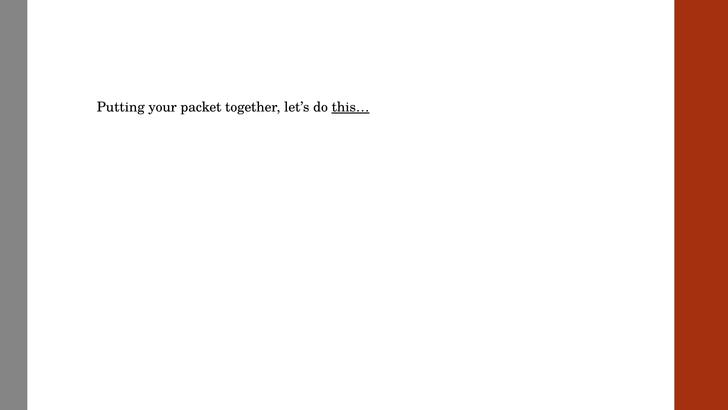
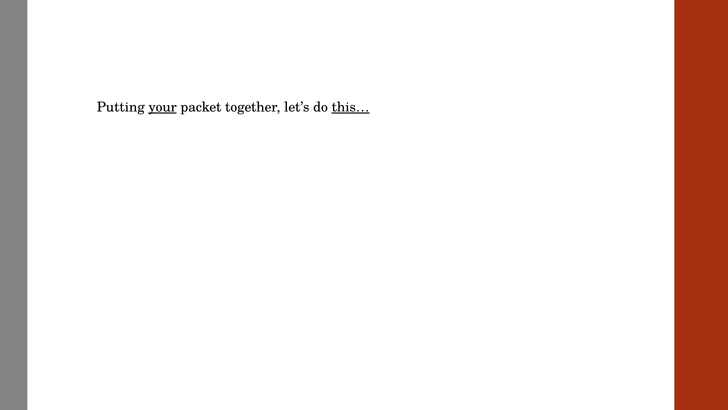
your underline: none -> present (163, 107)
